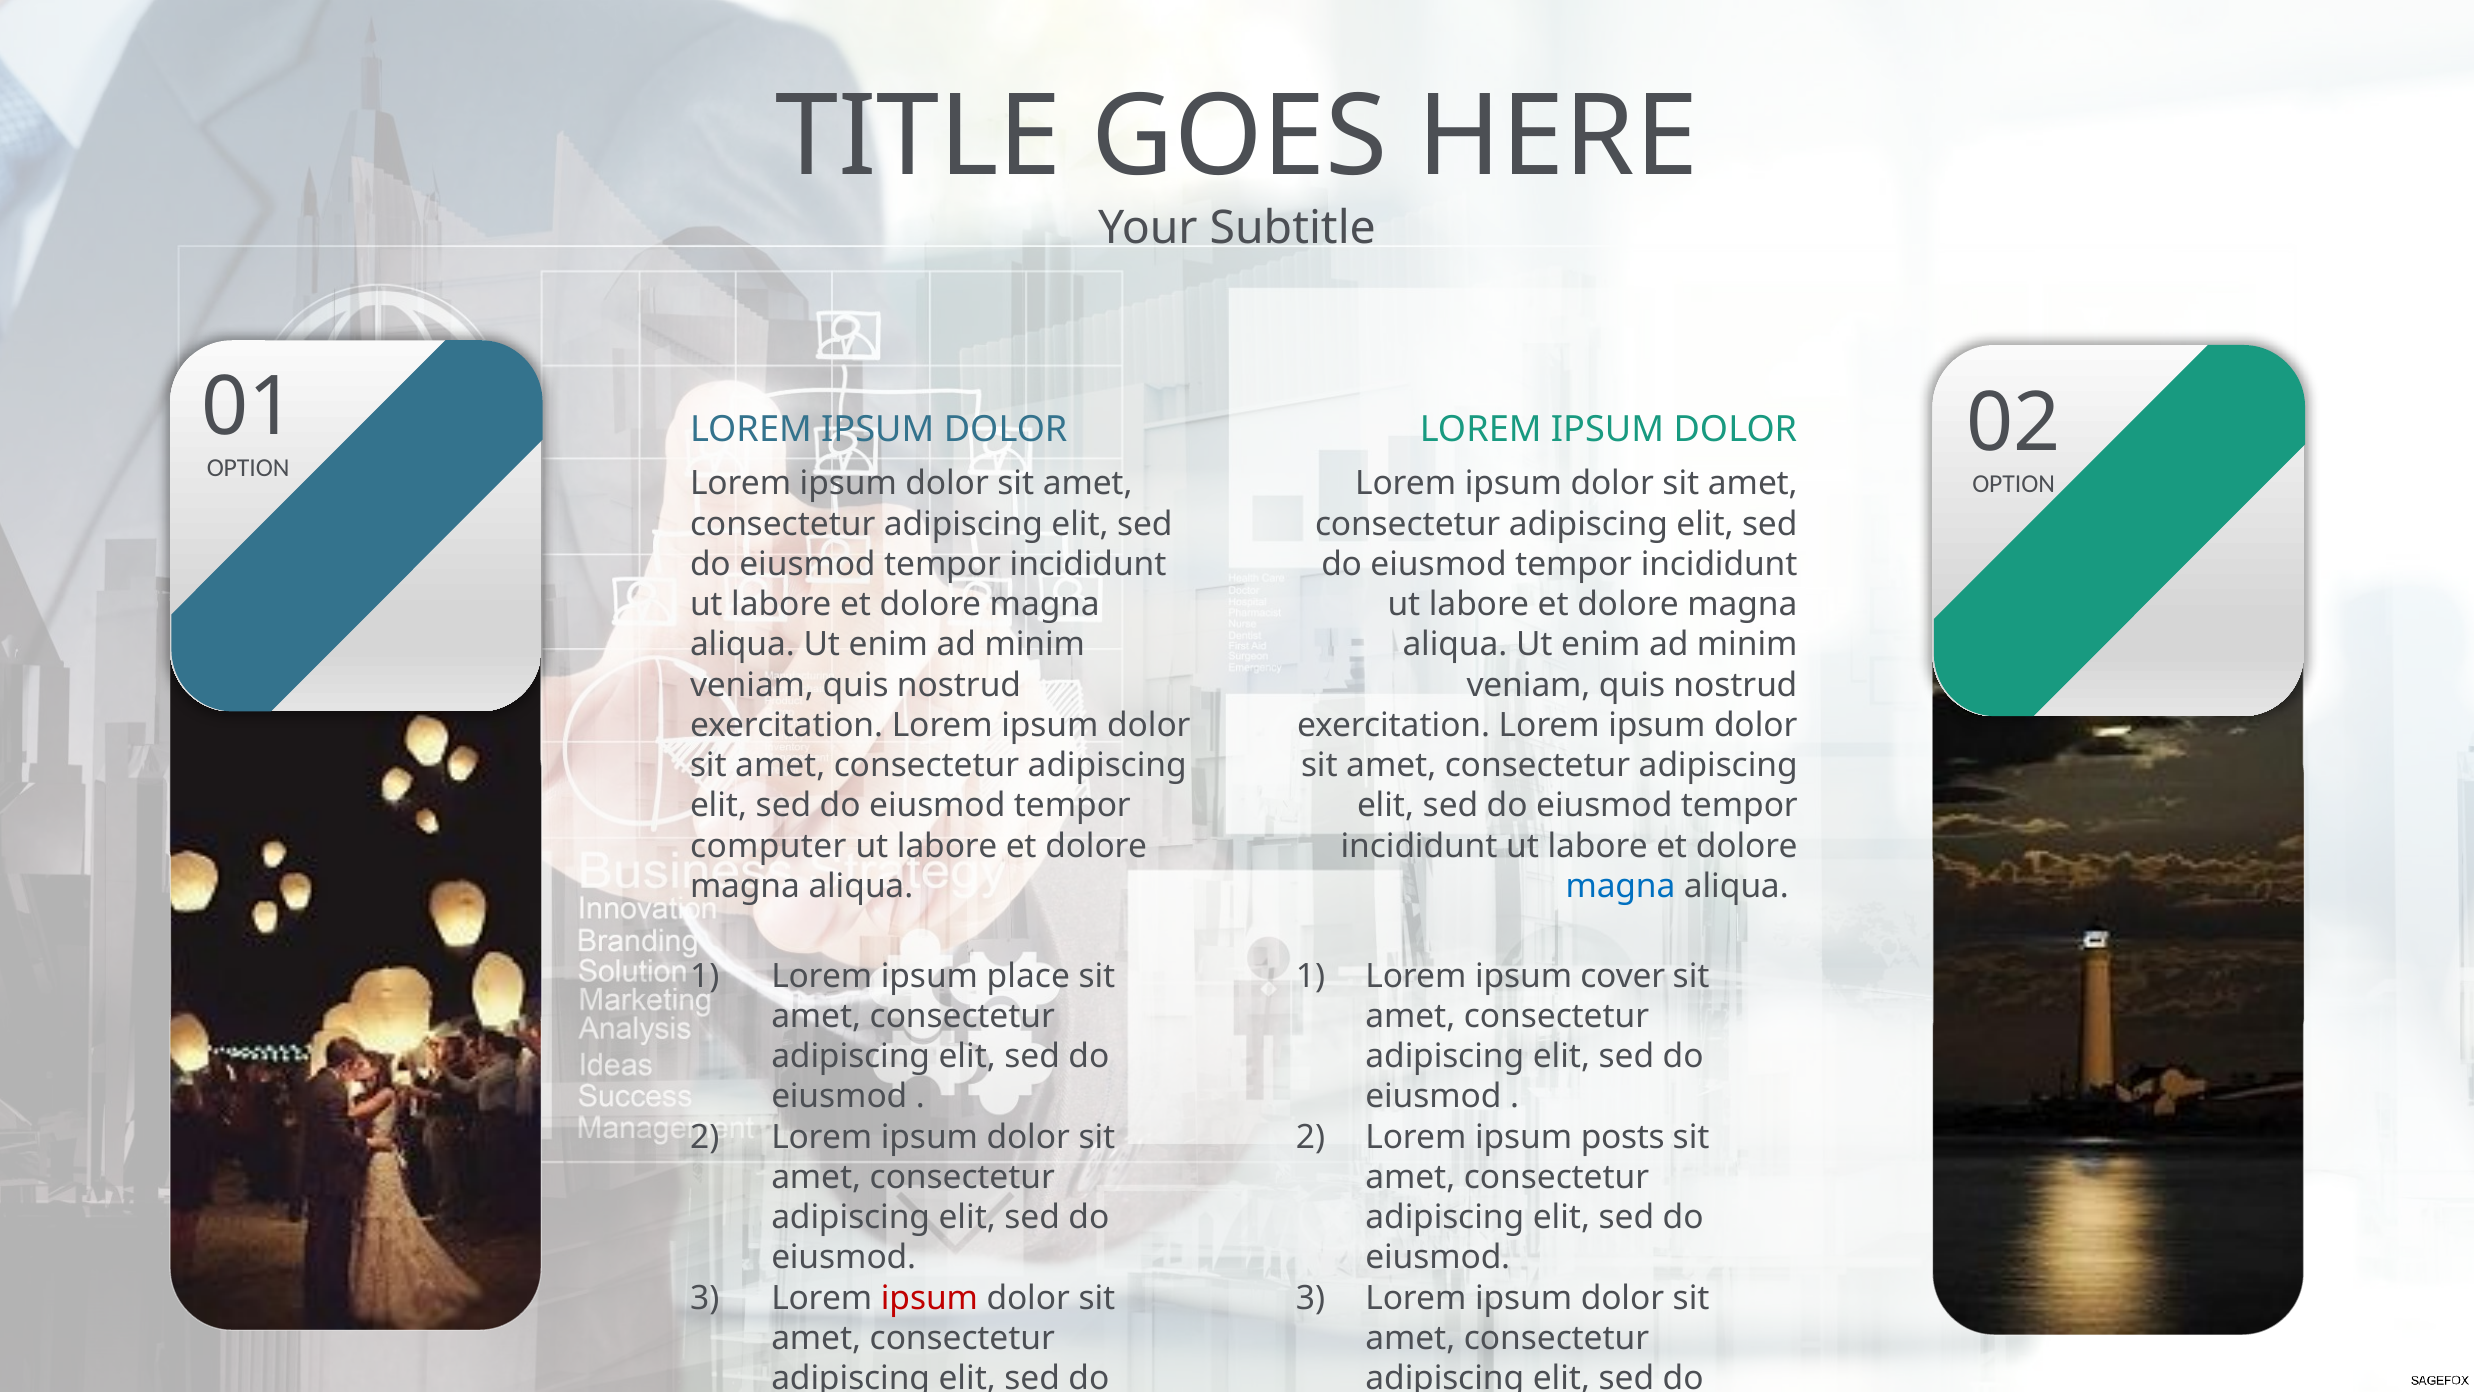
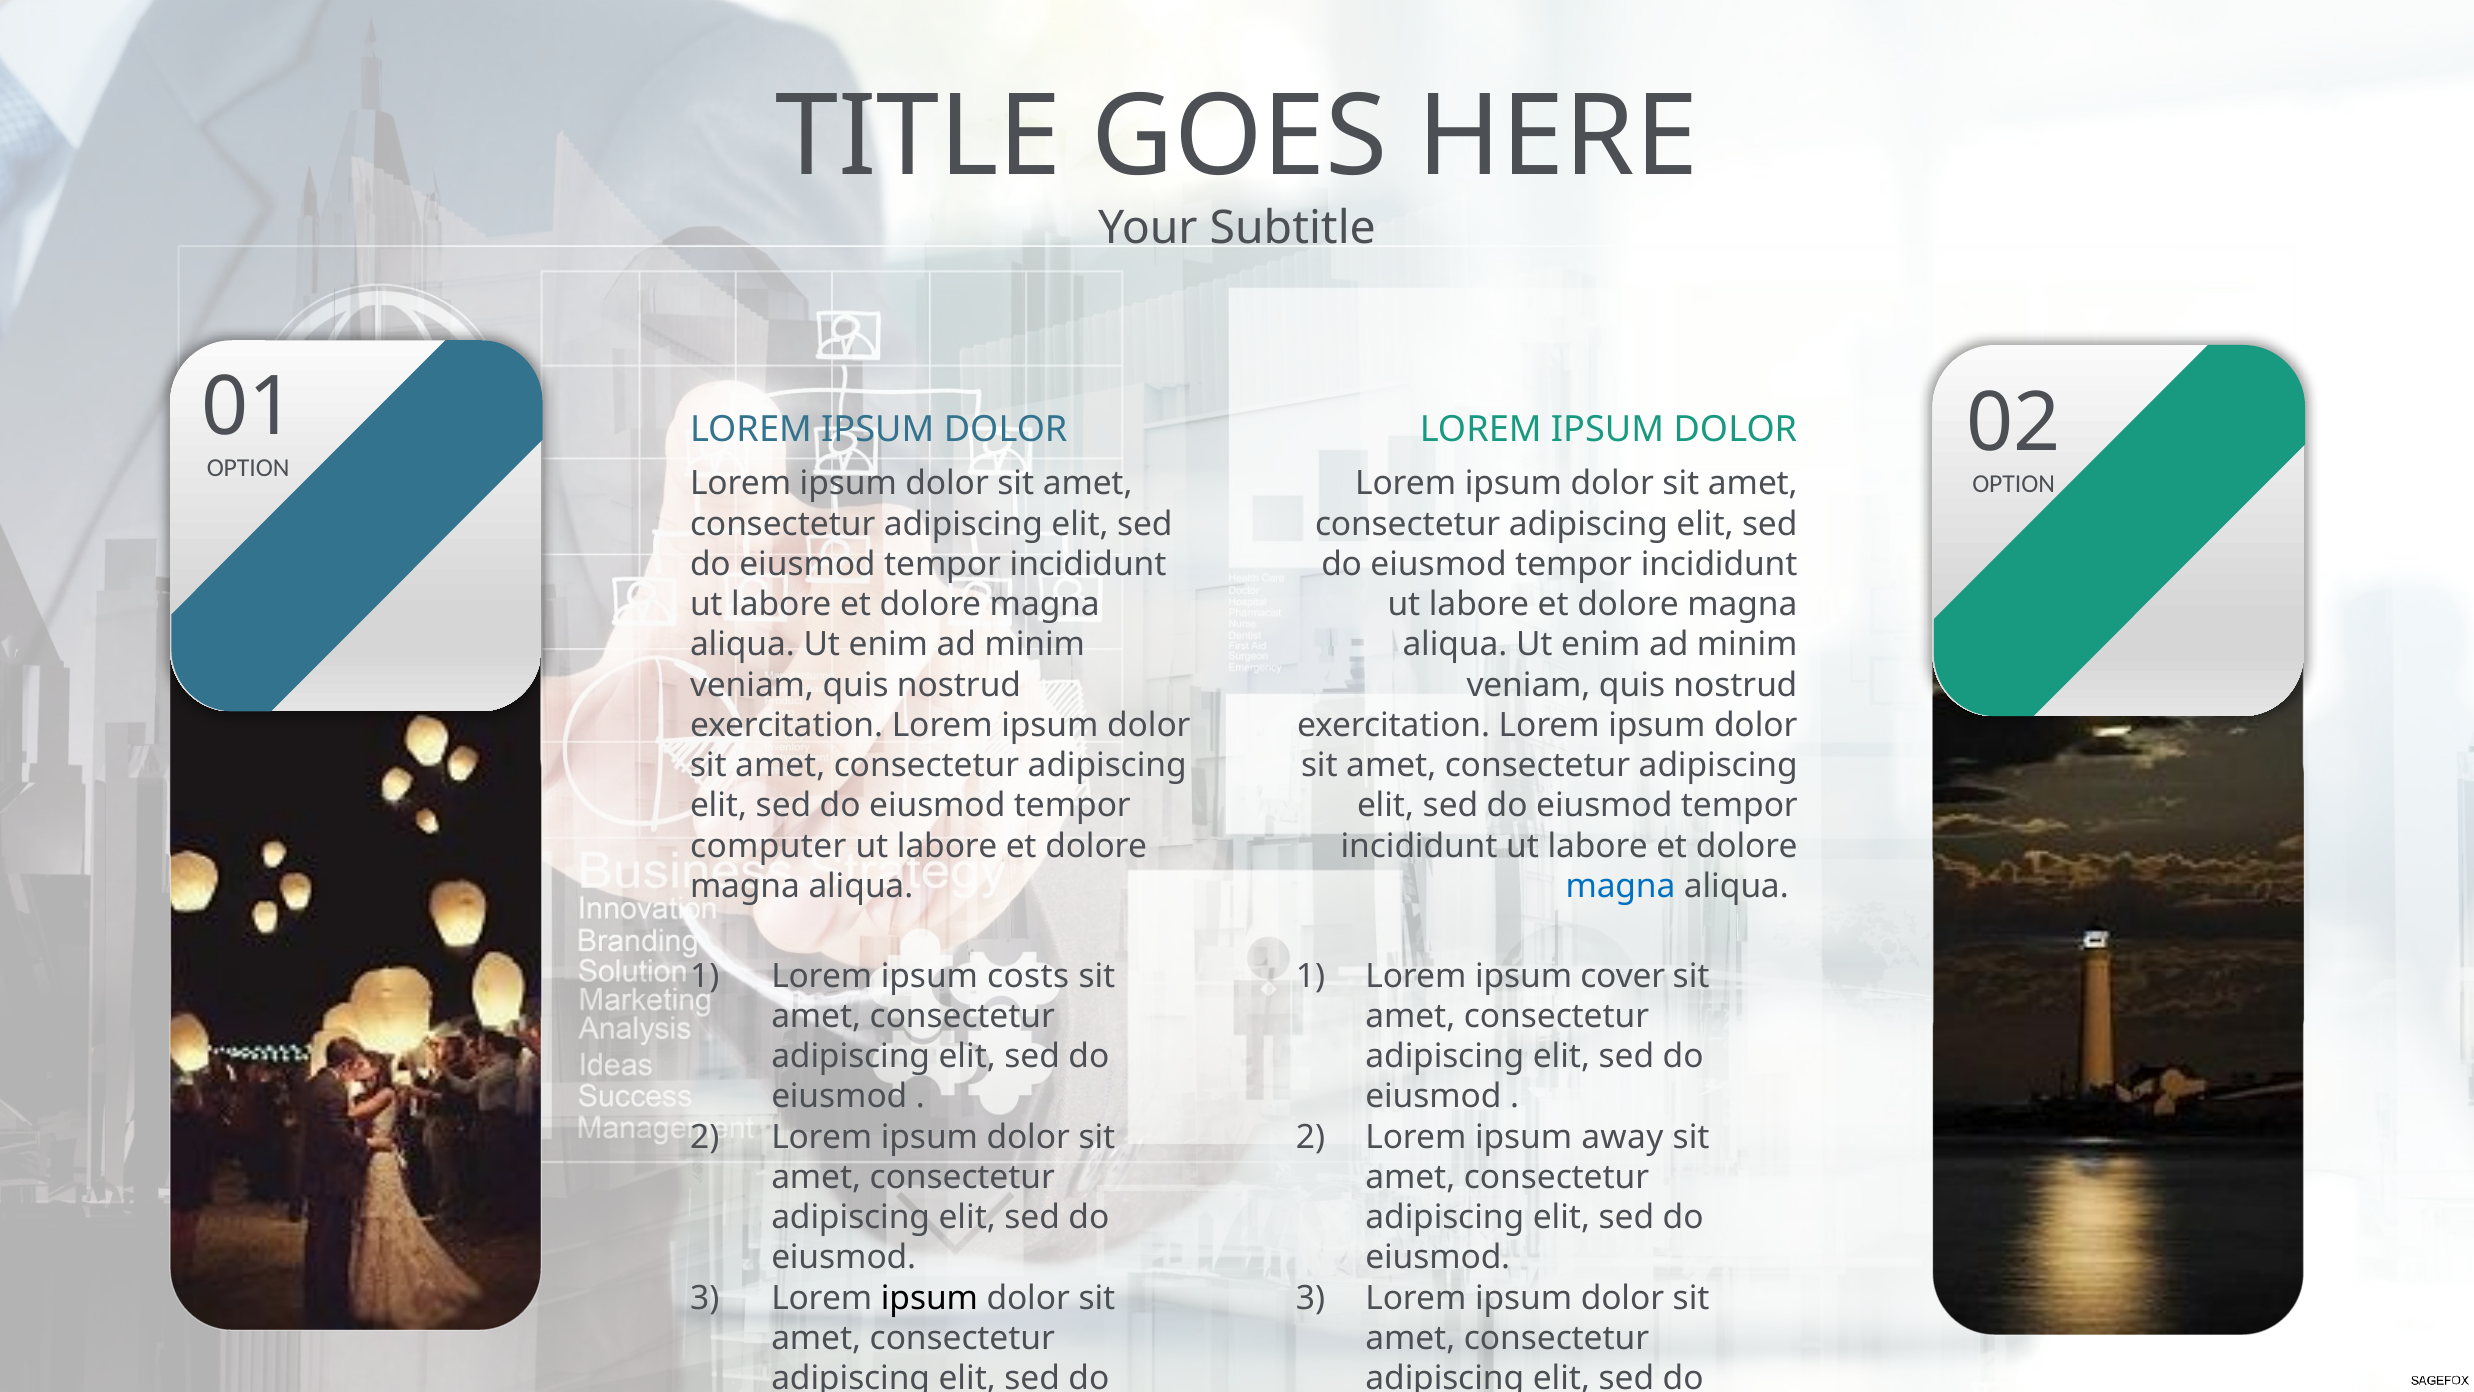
place: place -> costs (1028, 976)
posts: posts -> away (1622, 1137)
ipsum colour: red -> black (929, 1298)
